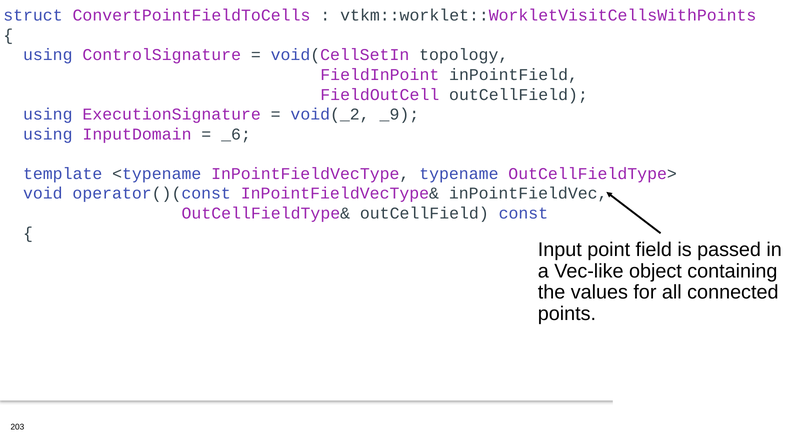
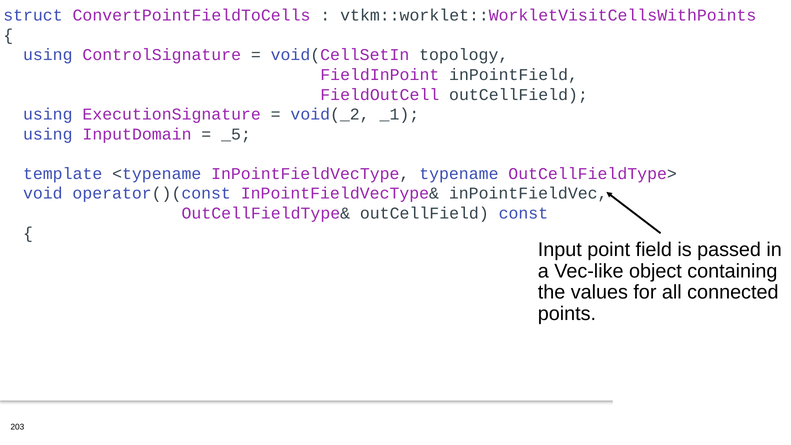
_9: _9 -> _1 (399, 114)
_6: _6 -> _5 (236, 134)
